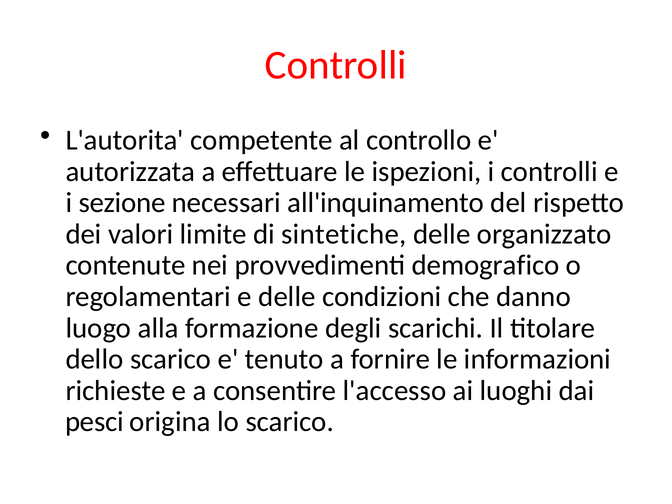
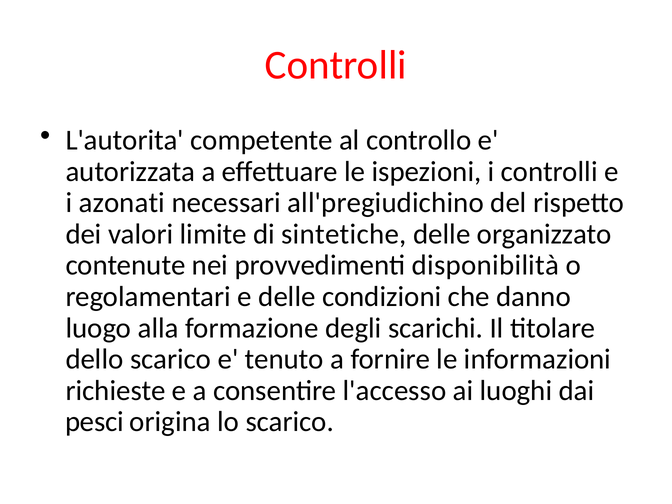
sezione: sezione -> azonati (122, 203)
all'inquinamento: all'inquinamento -> all'pregiudichino (386, 203)
demografico: demografico -> disponibilità (485, 265)
